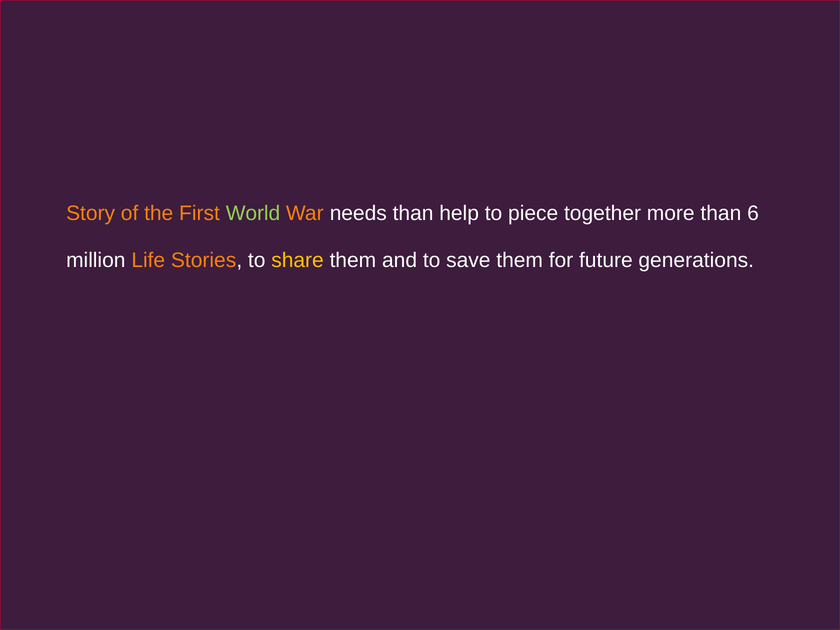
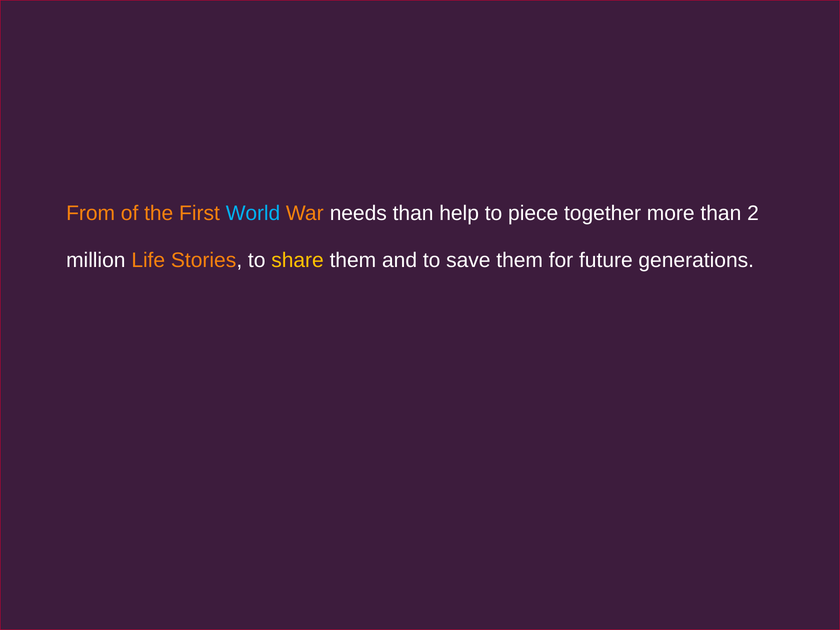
Story: Story -> From (91, 213)
World colour: light green -> light blue (253, 213)
6: 6 -> 2 (753, 213)
